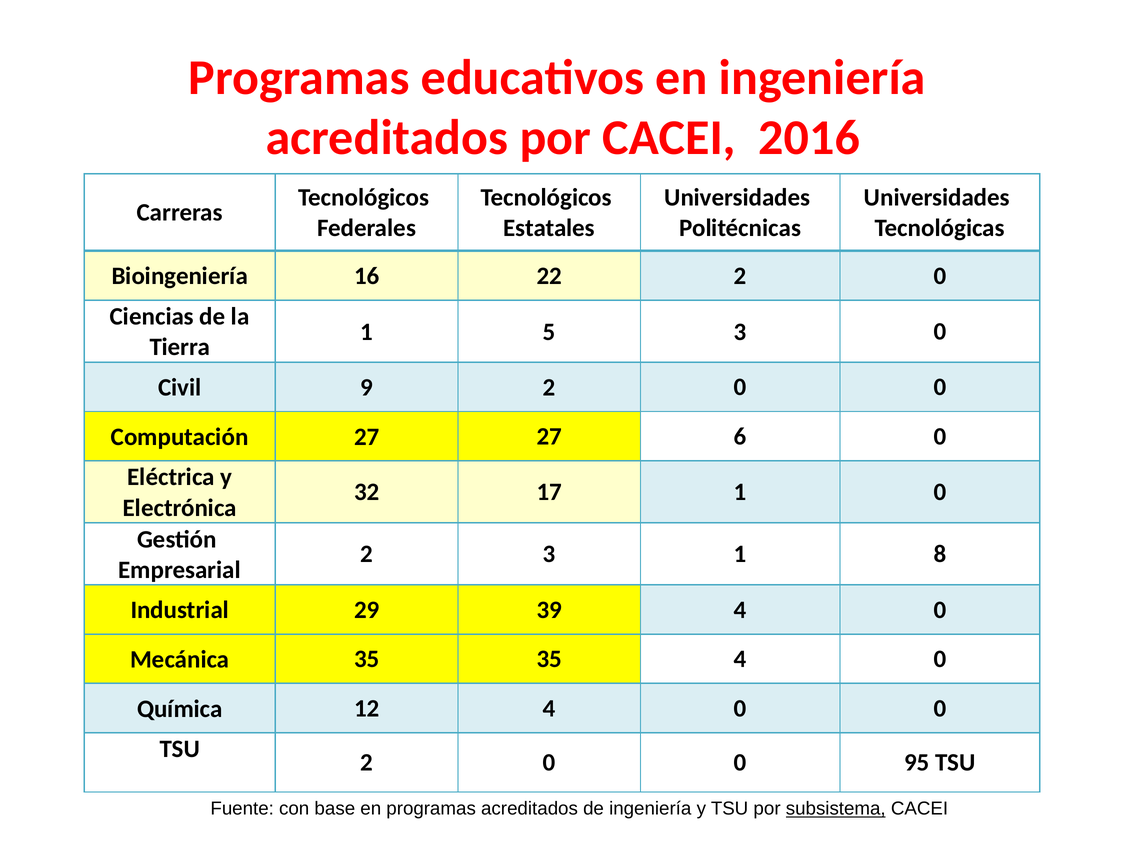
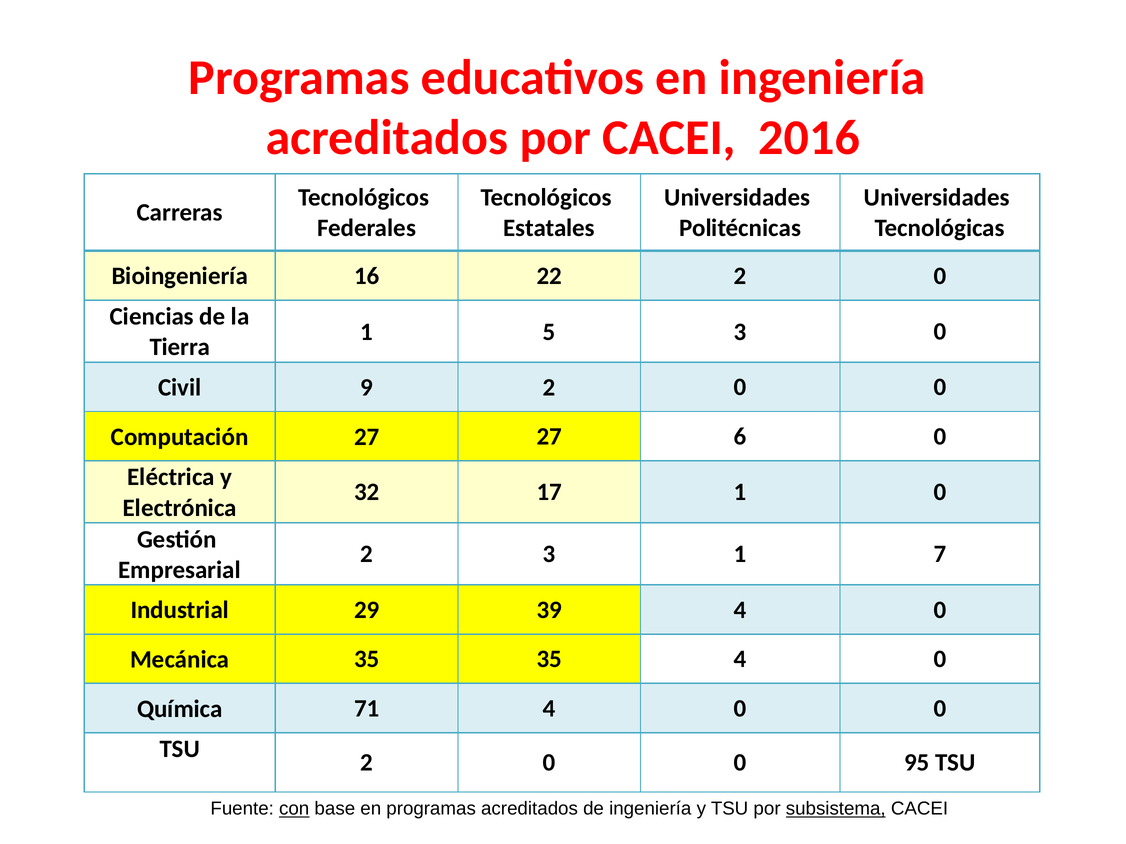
8: 8 -> 7 (940, 554)
12: 12 -> 71 (367, 709)
con underline: none -> present (294, 809)
